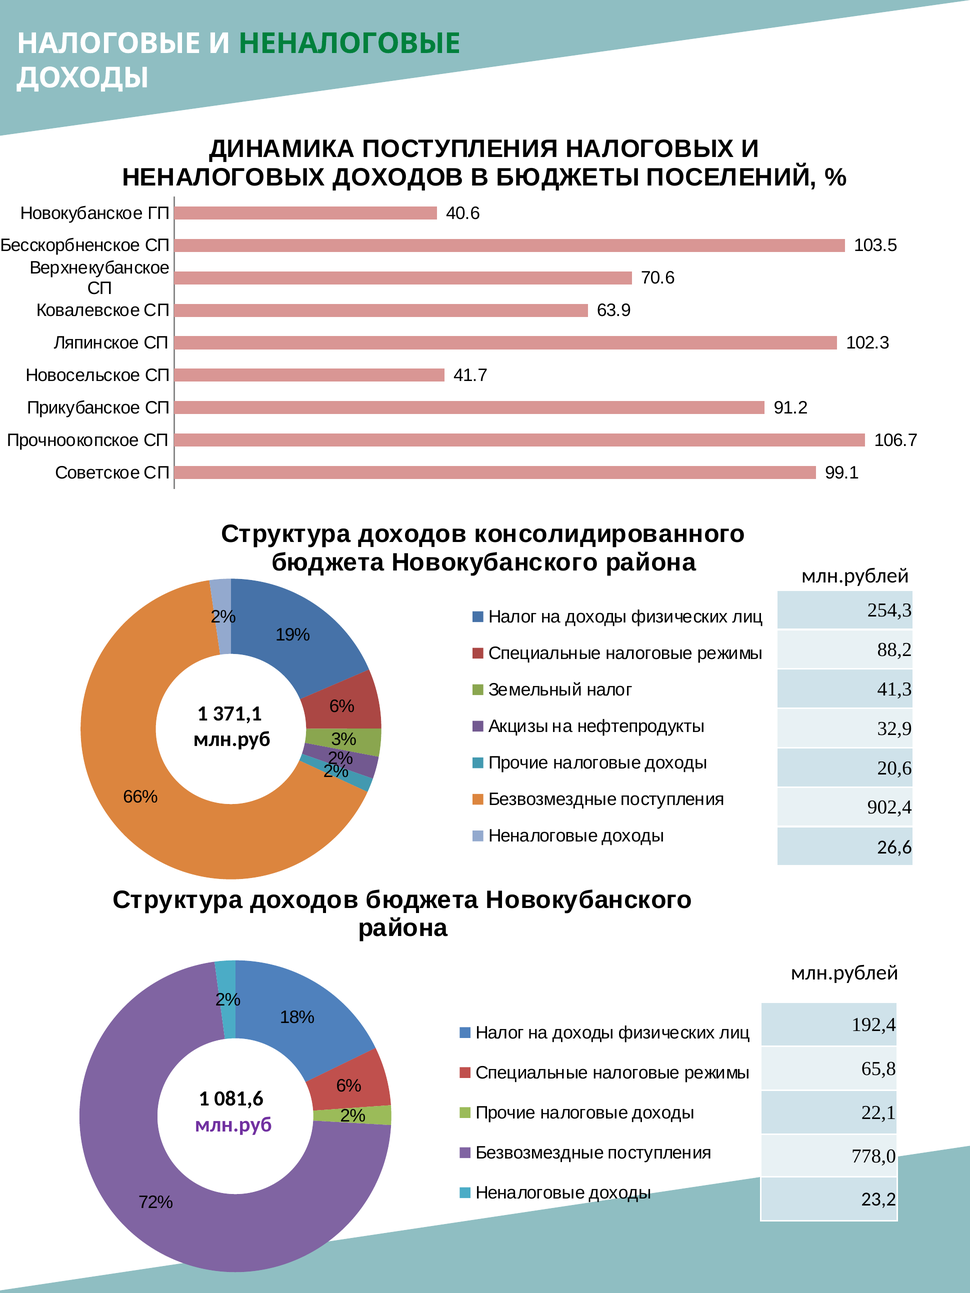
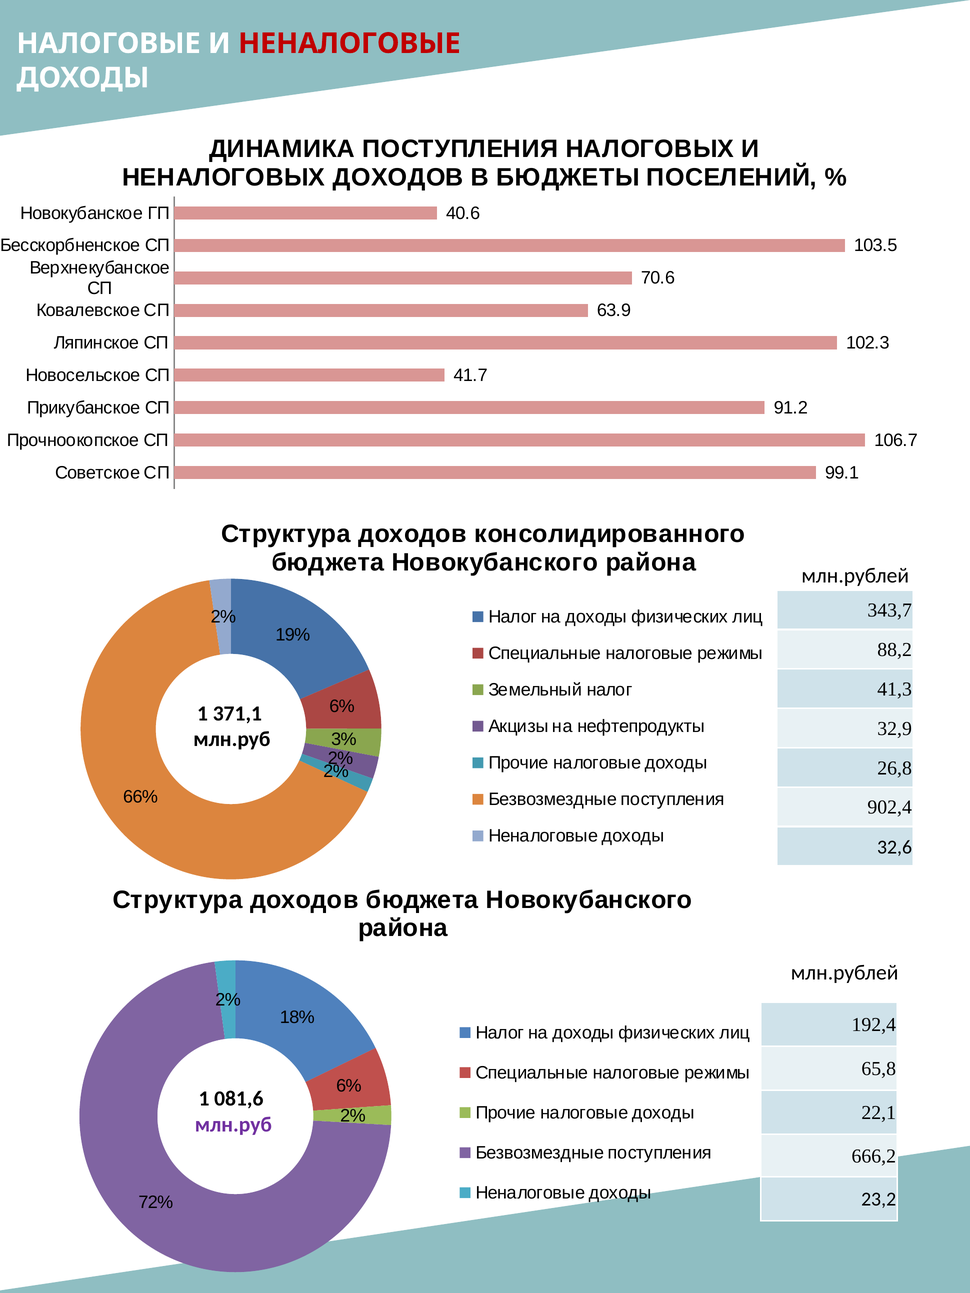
НЕНАЛОГОВЫЕ colour: green -> red (349, 43)
254,3: 254,3 -> 343,7 (890, 611)
20,6: 20,6 -> 26,8 (895, 768)
26,6: 26,6 -> 32,6 (895, 847)
778,0: 778,0 -> 666,2 (874, 1156)
